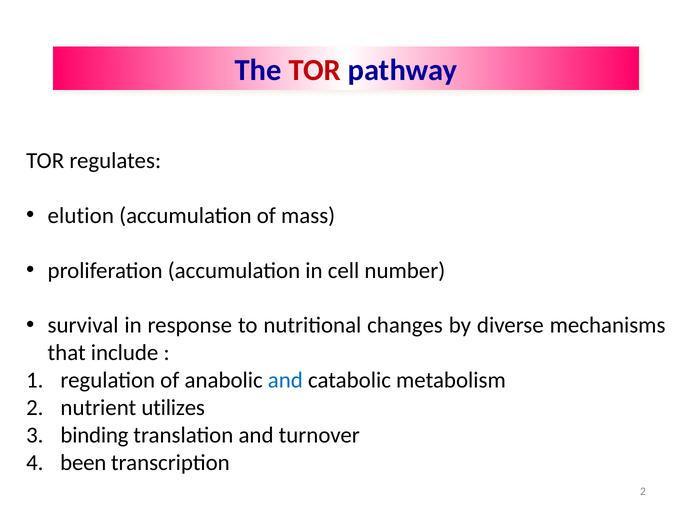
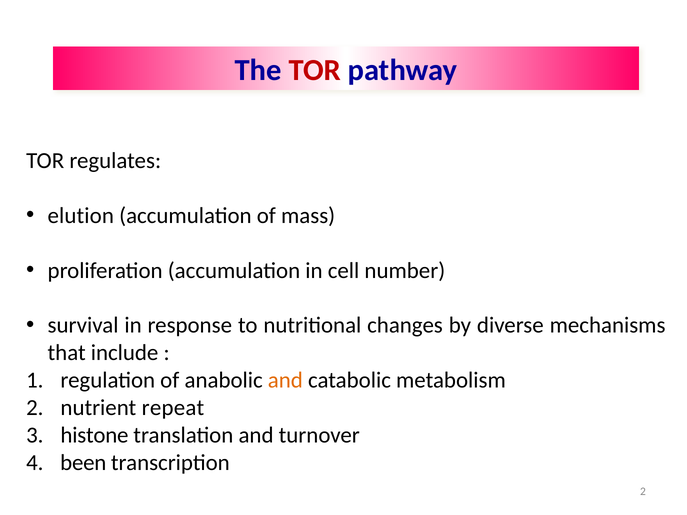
and colour: blue -> orange (285, 381)
utilizes: utilizes -> repeat (173, 408)
binding: binding -> histone (94, 436)
